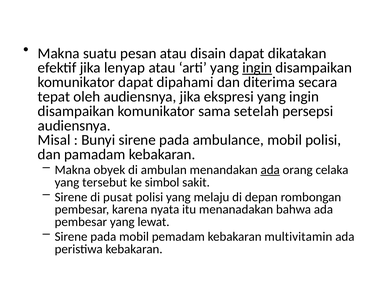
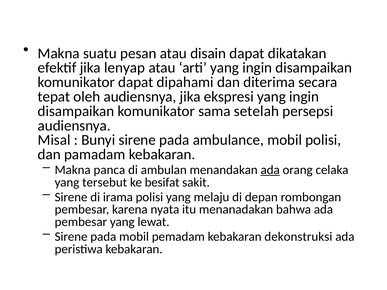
ingin underline: present -> none (257, 68)
obyek: obyek -> panca (109, 170)
simbol: simbol -> besifat (162, 182)
pusat: pusat -> irama (118, 197)
multivitamin: multivitamin -> dekonstruksi (298, 237)
